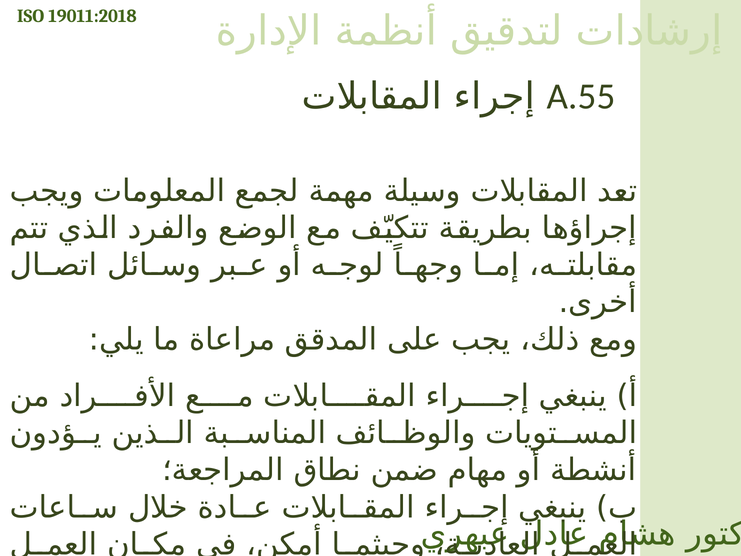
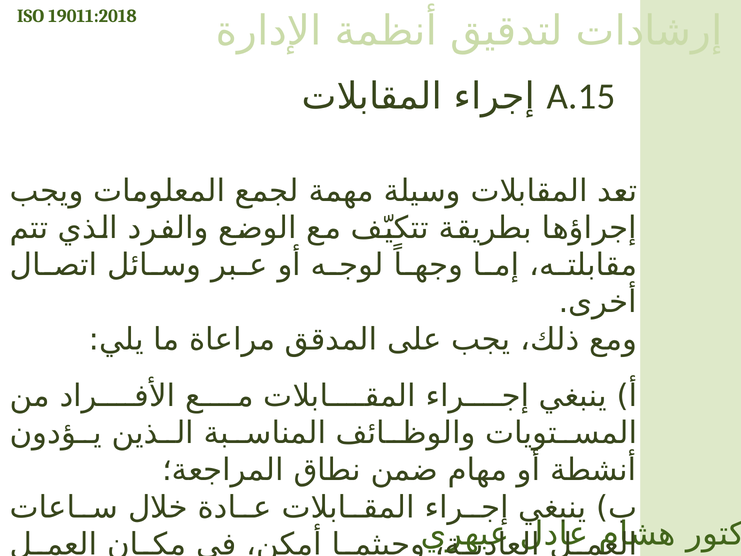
A.55: A.55 -> A.15 (581, 96)
